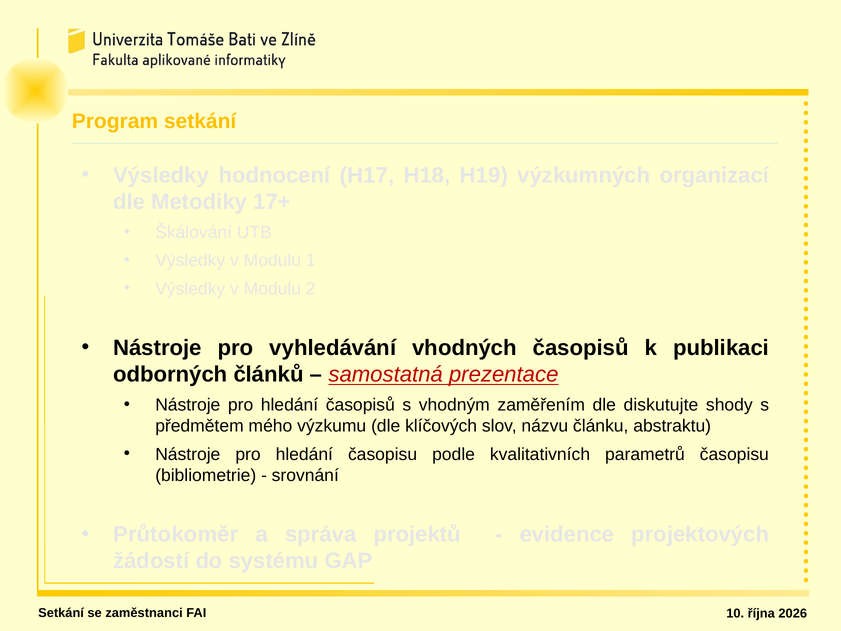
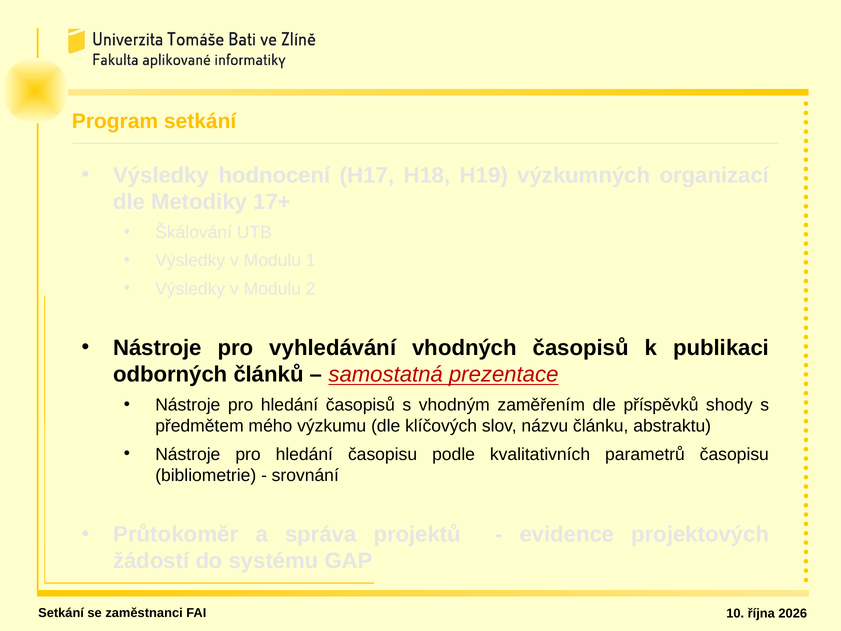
diskutujte: diskutujte -> příspěvků (661, 405)
